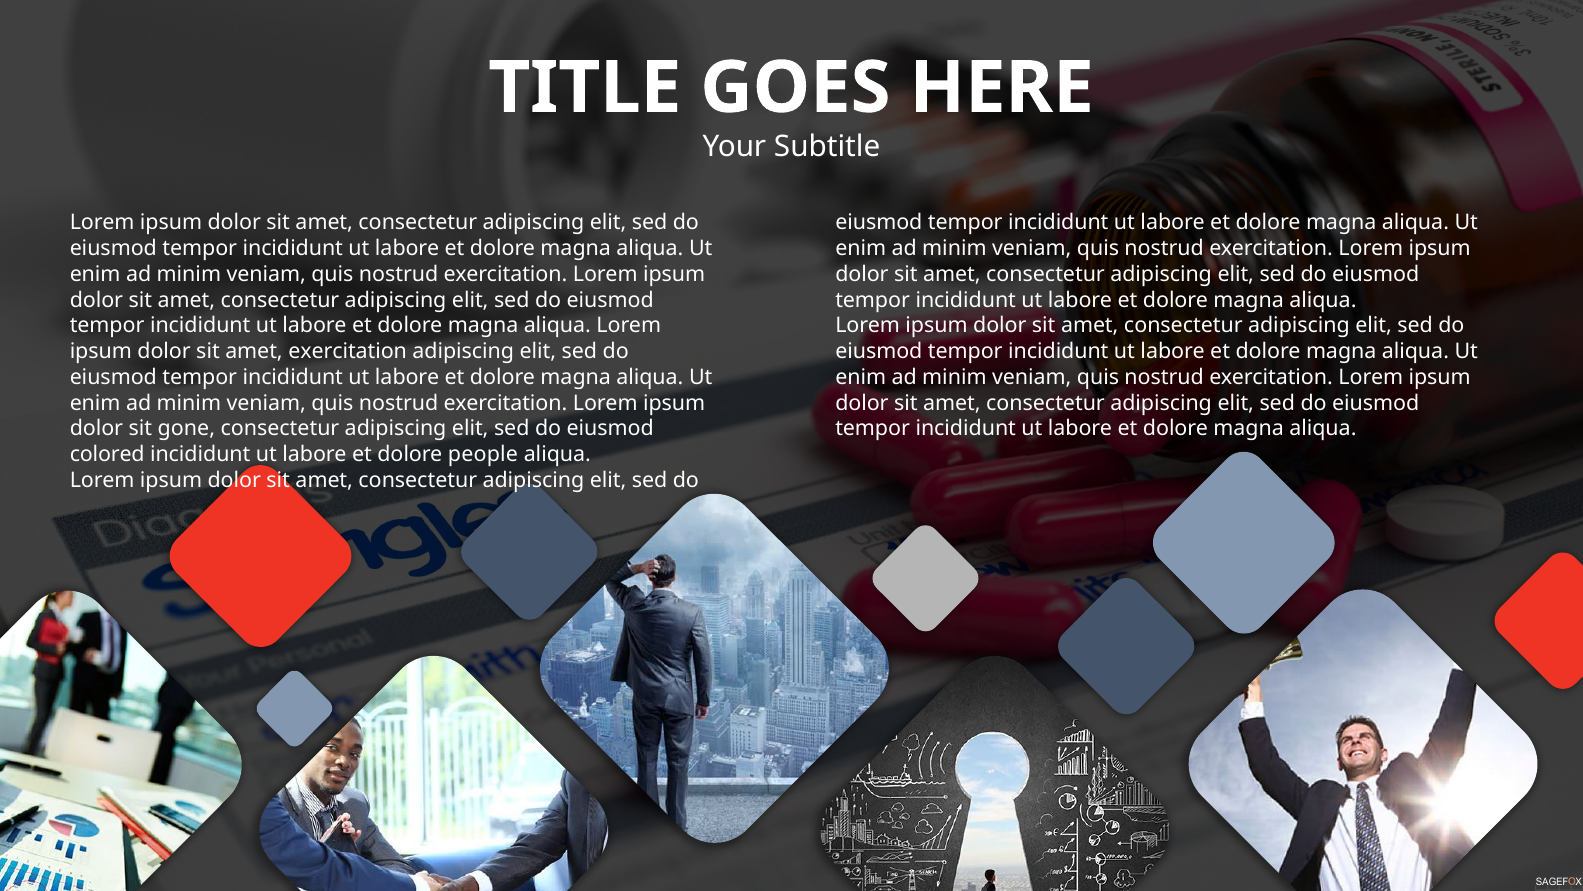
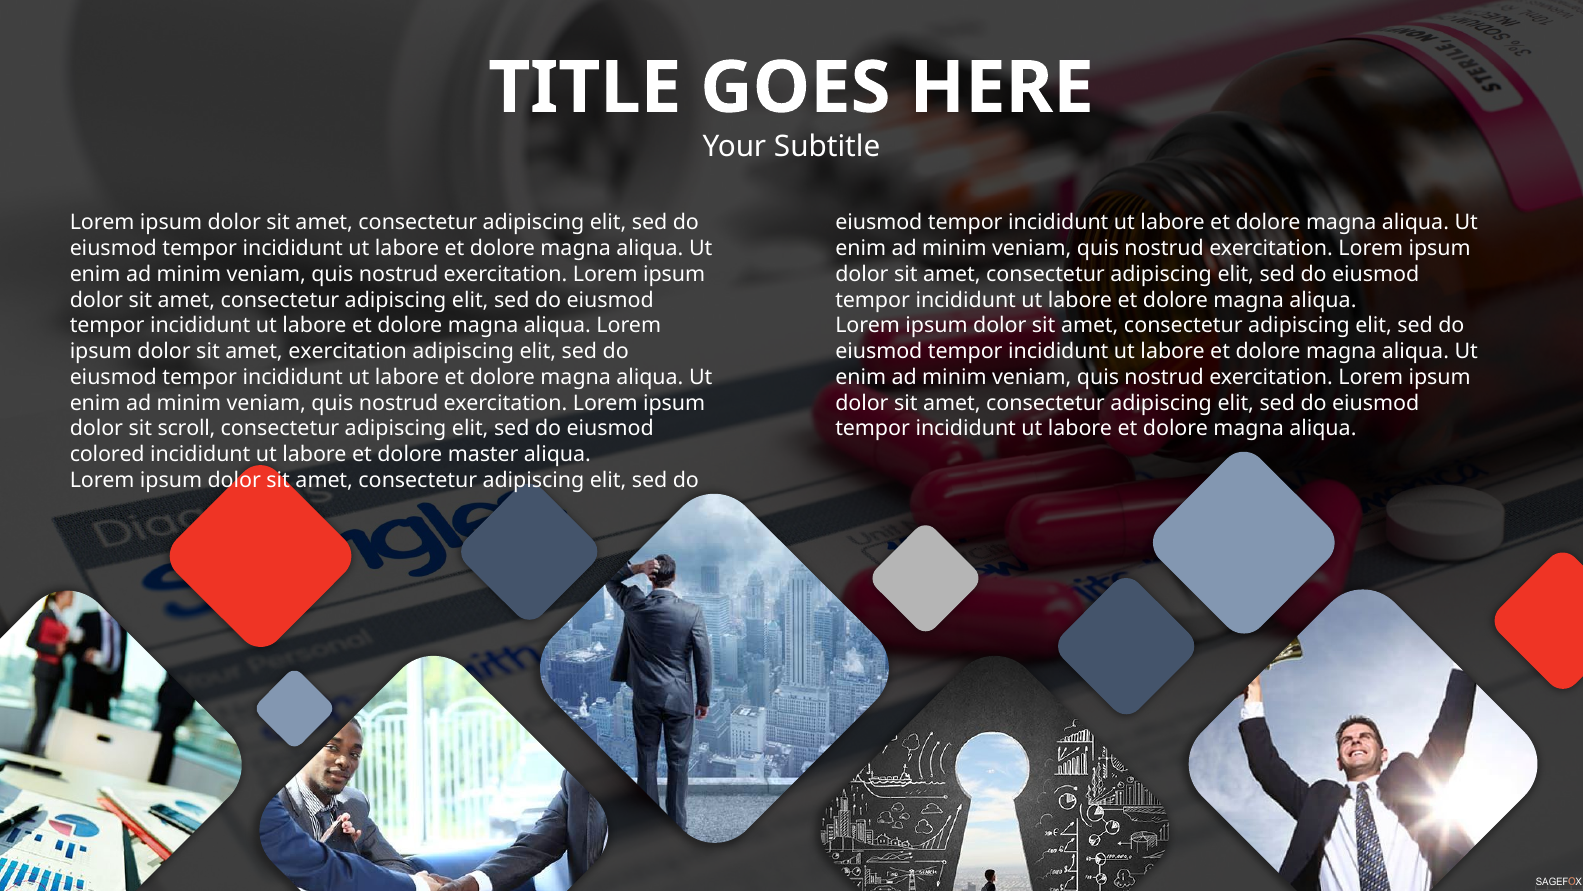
gone: gone -> scroll (187, 429)
people: people -> master (483, 454)
